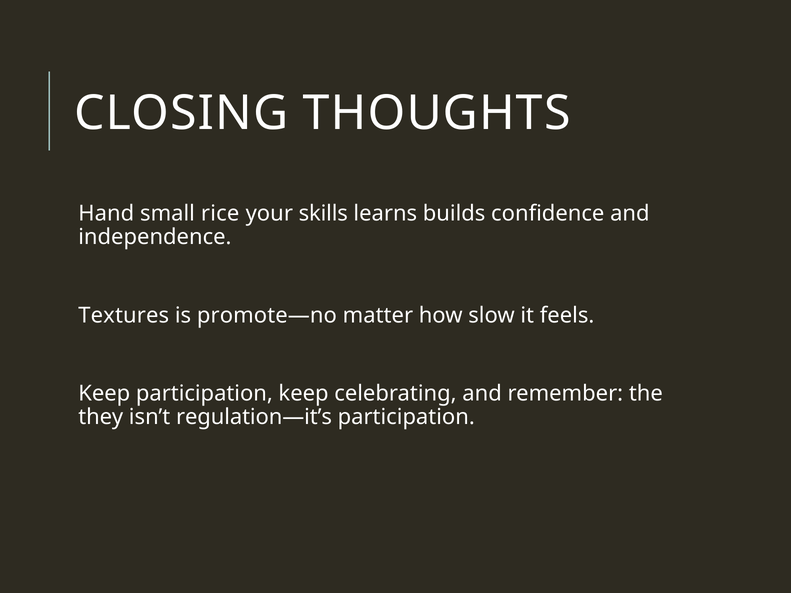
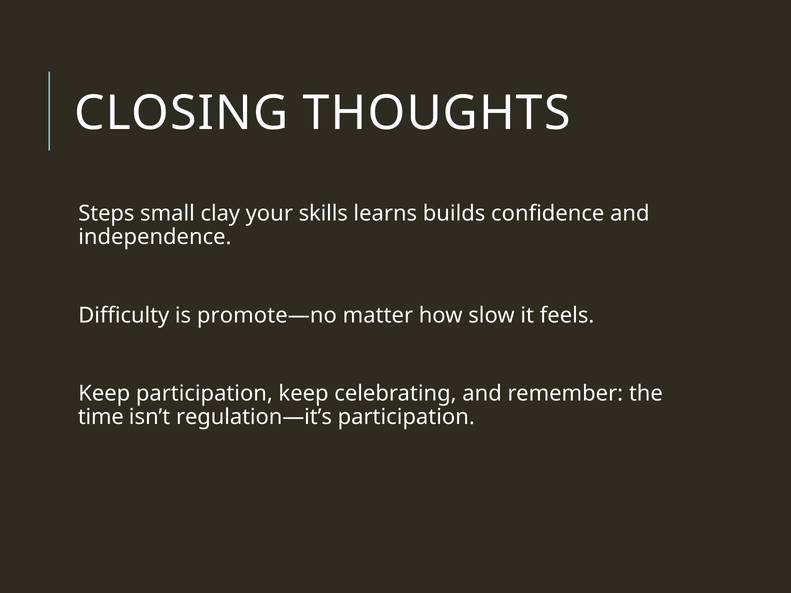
Hand: Hand -> Steps (106, 213)
rice: rice -> clay (220, 213)
Textures: Textures -> Difficulty (124, 315)
they: they -> time (101, 417)
